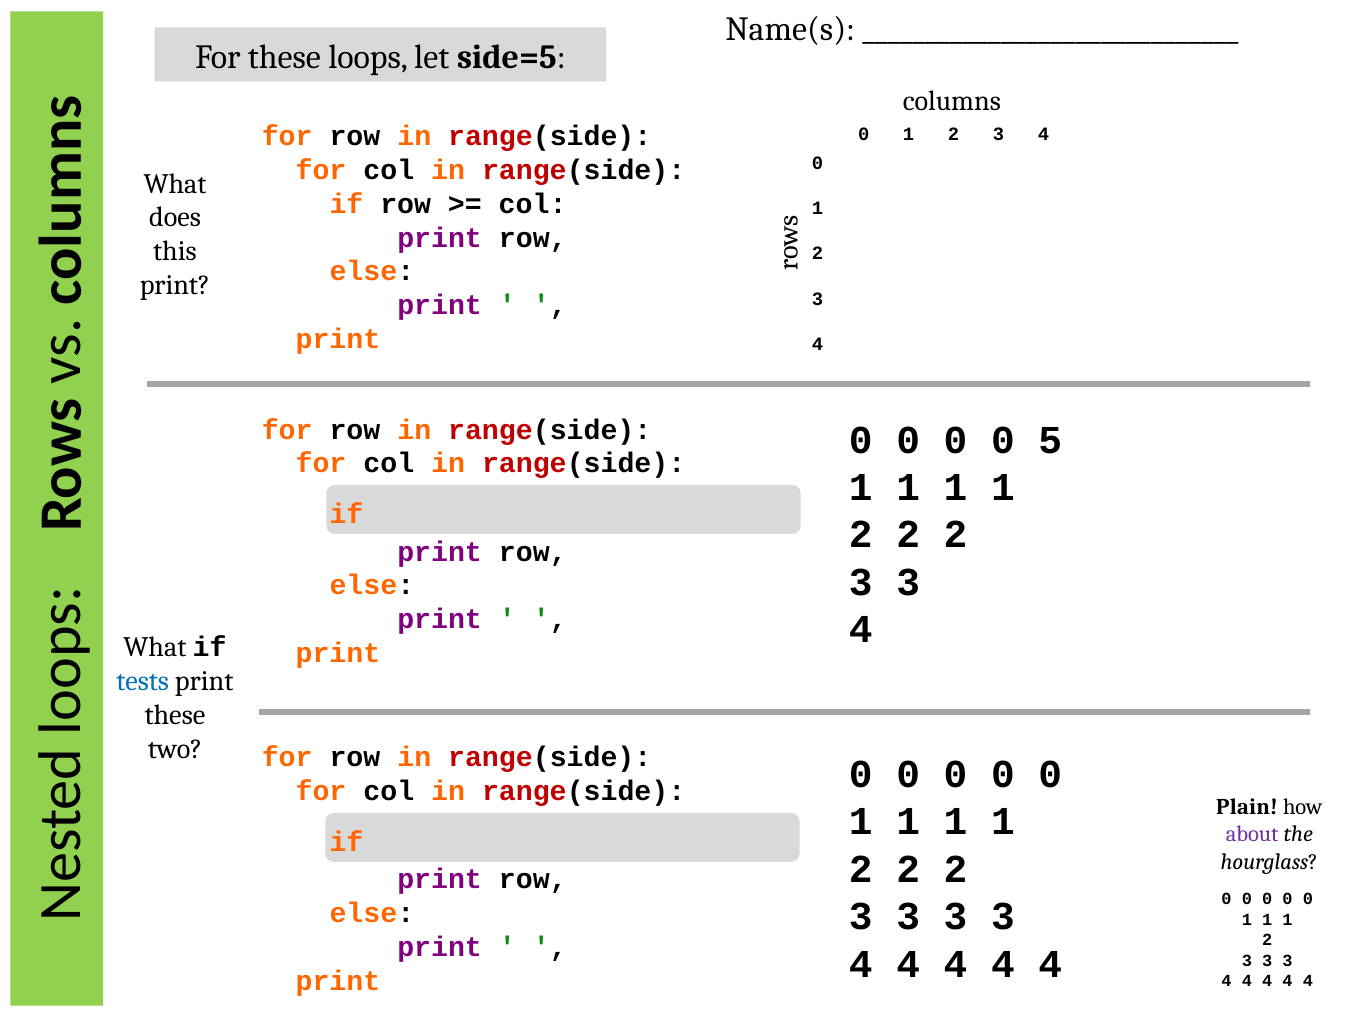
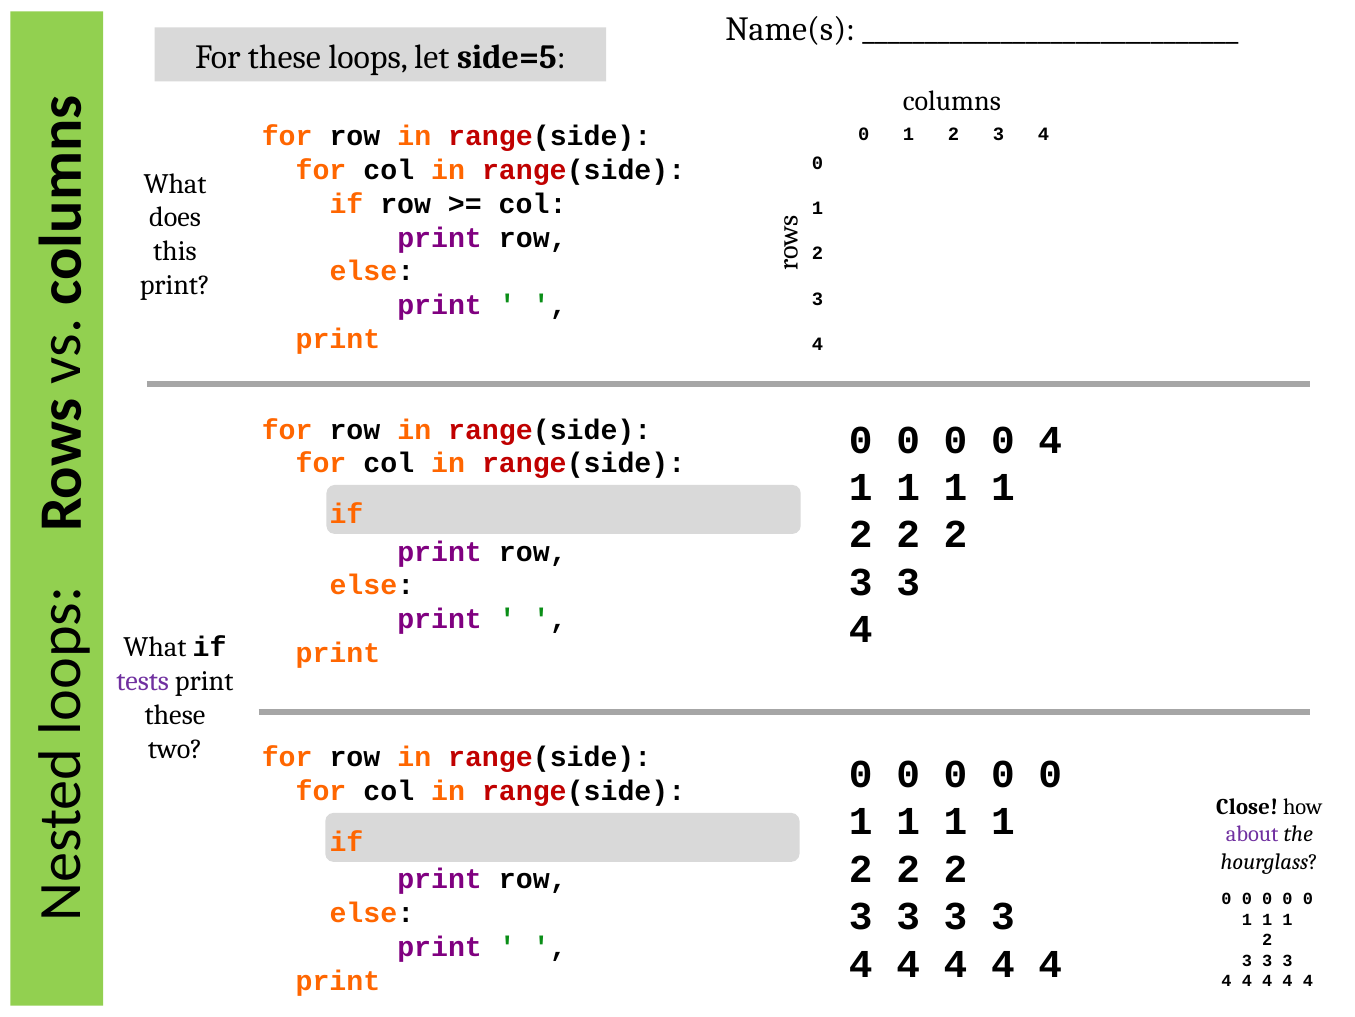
0 5: 5 -> 4 (1050, 440)
tests colour: blue -> purple (143, 680)
Plain: Plain -> Close (1247, 807)
